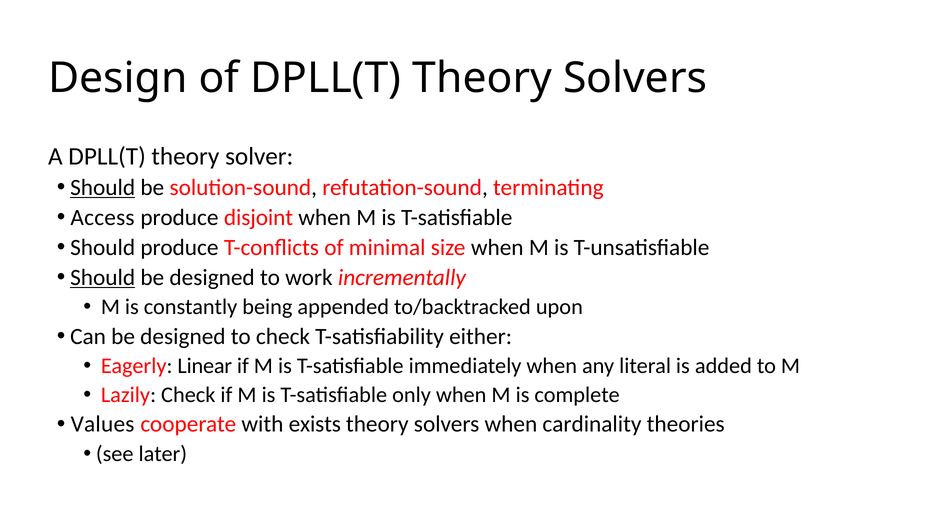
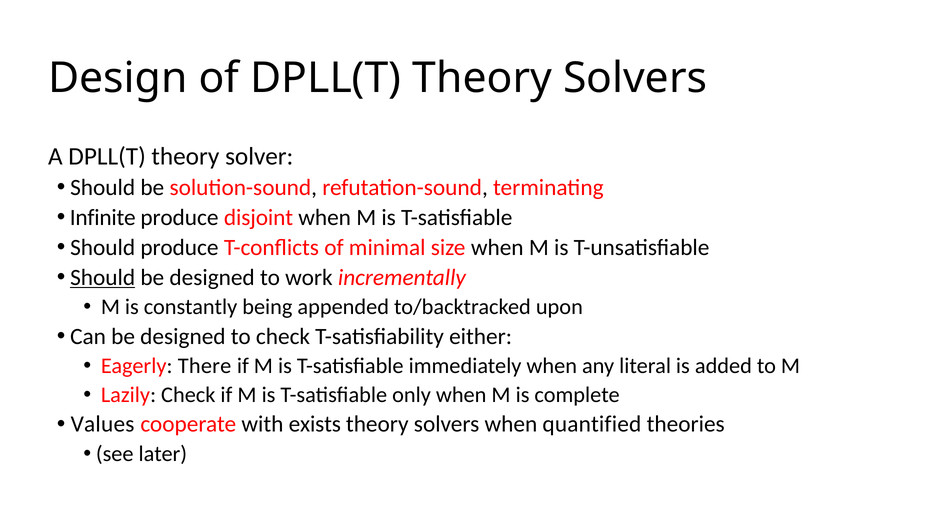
Should underline: present -> none (103, 188)
Access: Access -> Infinite (103, 218)
Linear: Linear -> There (205, 366)
cardinality: cardinality -> quantified (592, 424)
